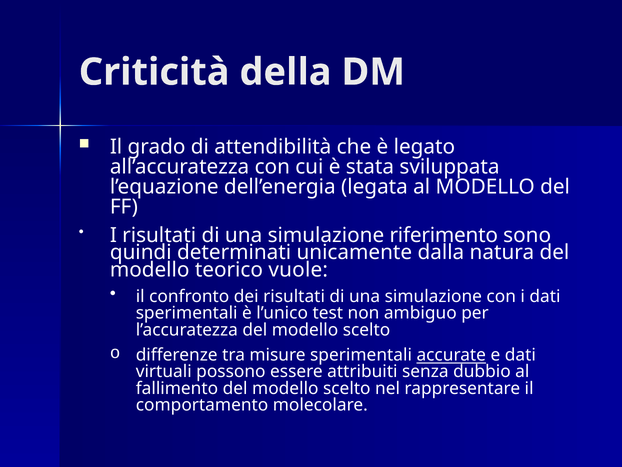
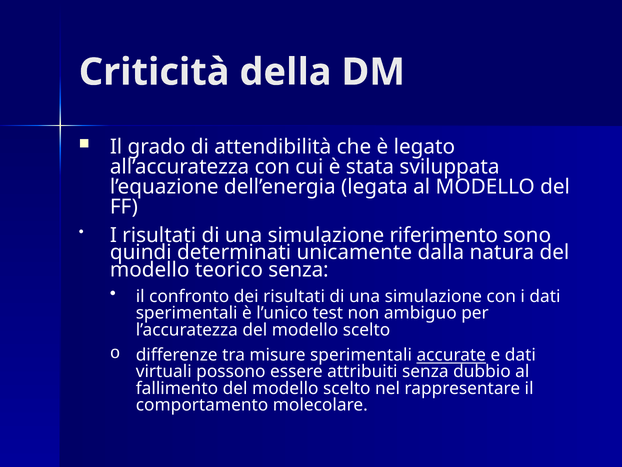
teorico vuole: vuole -> senza (298, 270)
